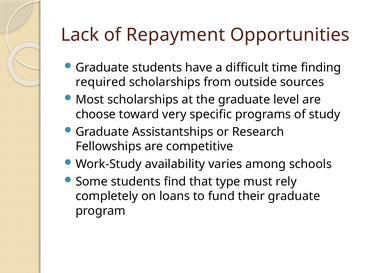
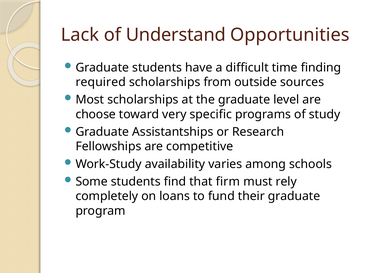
Repayment: Repayment -> Understand (176, 35)
type: type -> firm (228, 182)
